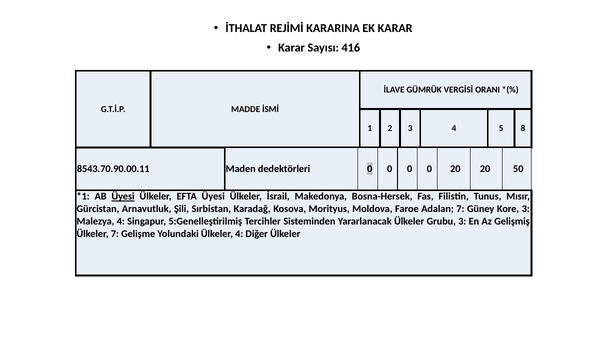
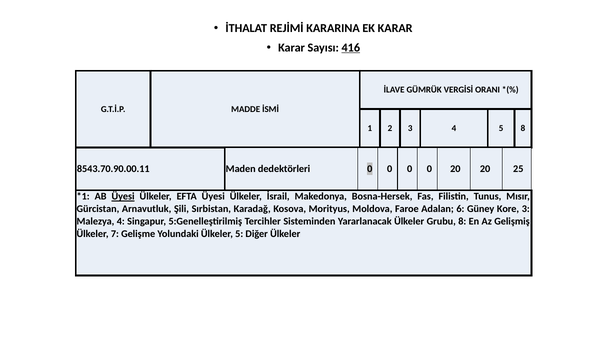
416 underline: none -> present (351, 48)
50: 50 -> 25 (518, 169)
Adalan 7: 7 -> 6 (460, 209)
Grubu 3: 3 -> 8 (462, 221)
Ülkeler 4: 4 -> 5 (239, 234)
